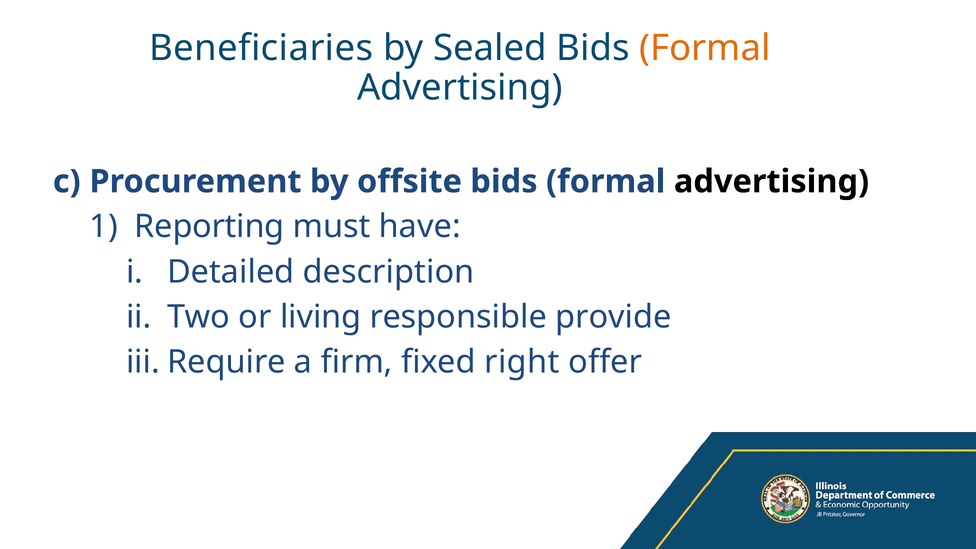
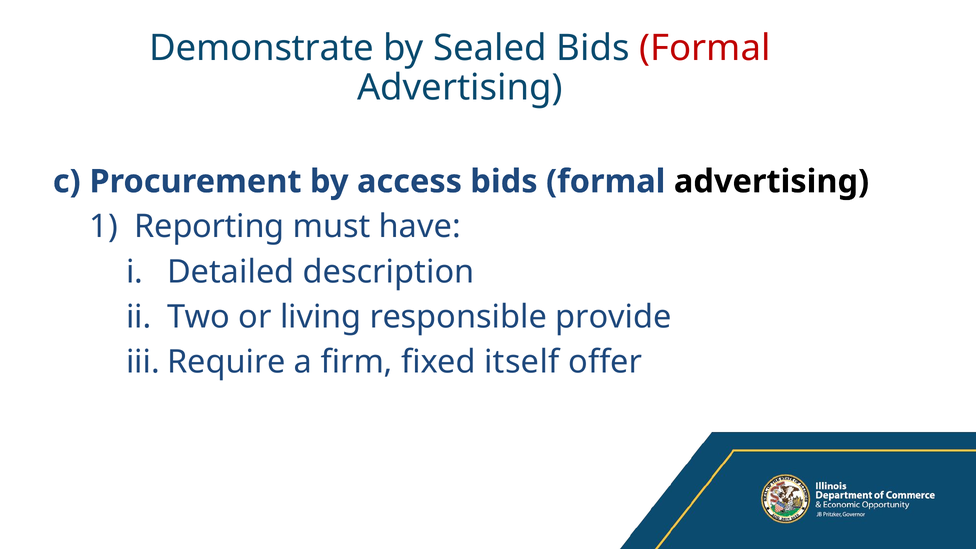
Beneficiaries: Beneficiaries -> Demonstrate (261, 48)
Formal colour: orange -> red (705, 48)
offsite: offsite -> access (409, 182)
right: right -> itself (522, 362)
